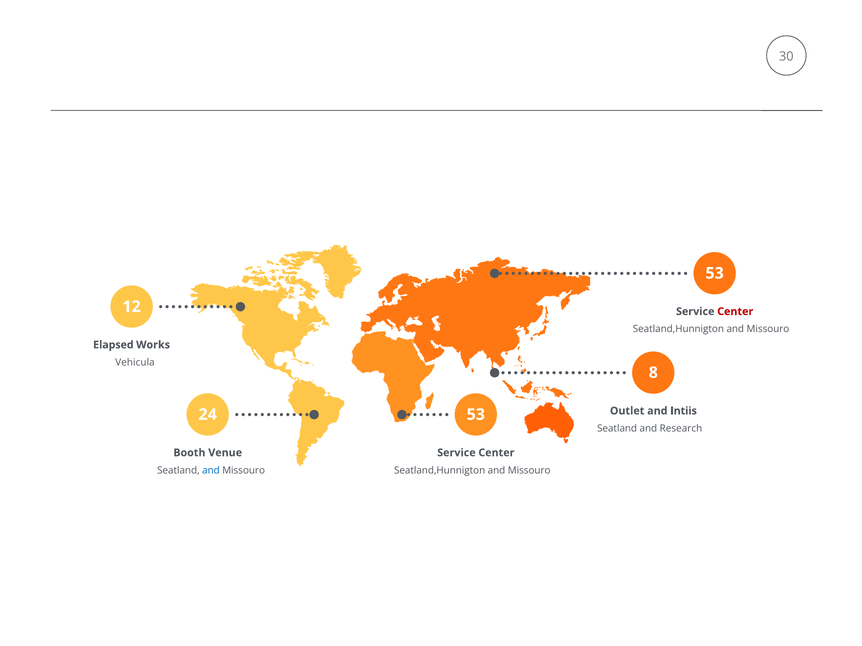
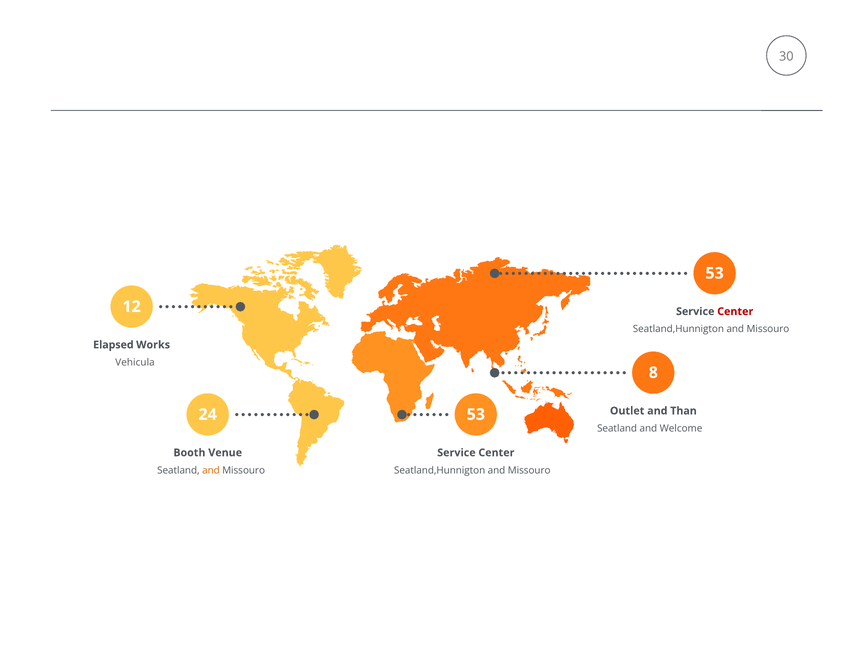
Intiis: Intiis -> Than (684, 411)
Research: Research -> Welcome (681, 429)
and colour: blue -> orange (211, 471)
